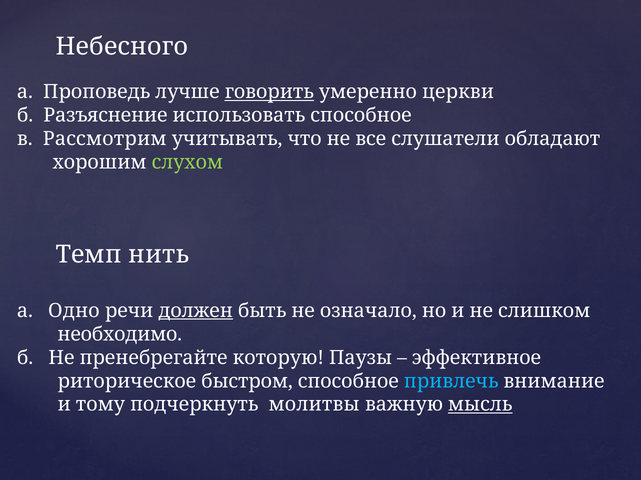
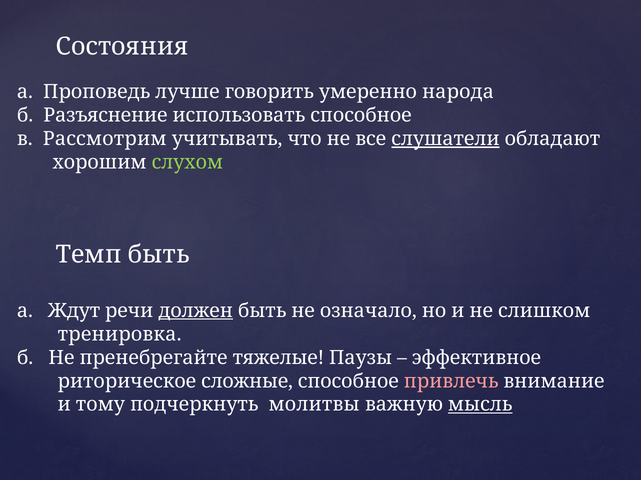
Небесного: Небесного -> Состояния (122, 47)
говорить underline: present -> none (269, 92)
церкви: церкви -> народа (458, 92)
слушатели underline: none -> present (445, 139)
Темп нить: нить -> быть (159, 255)
Одно: Одно -> Ждут (74, 311)
необходимо: необходимо -> тренировка (120, 335)
которую: которую -> тяжелые (278, 358)
быстром: быстром -> сложные (247, 382)
привлечь colour: light blue -> pink (451, 382)
